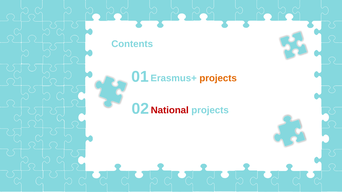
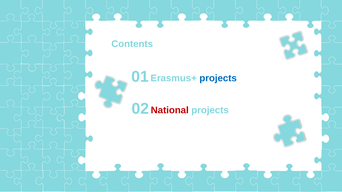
projects colour: orange -> blue (218, 78)
